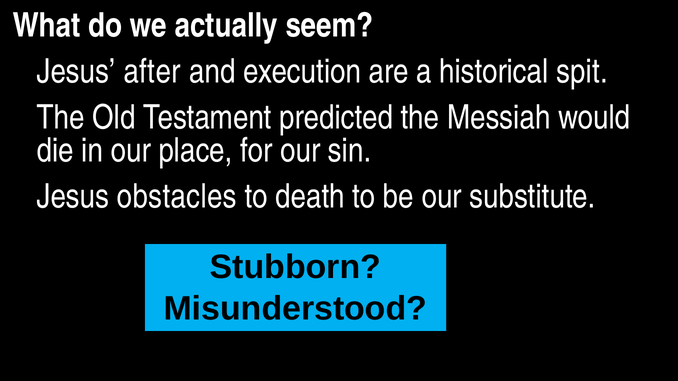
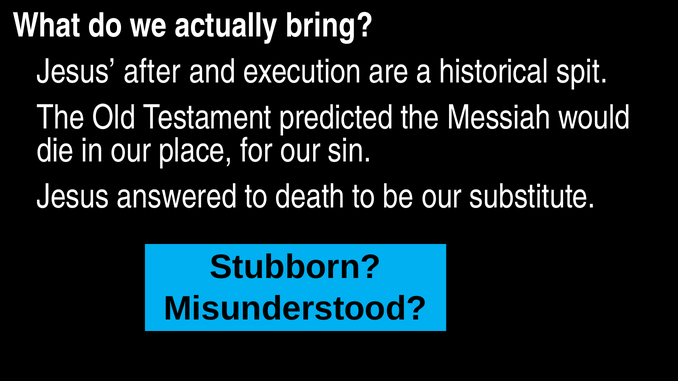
seem: seem -> bring (329, 26)
obstacles: obstacles -> answered (177, 197)
